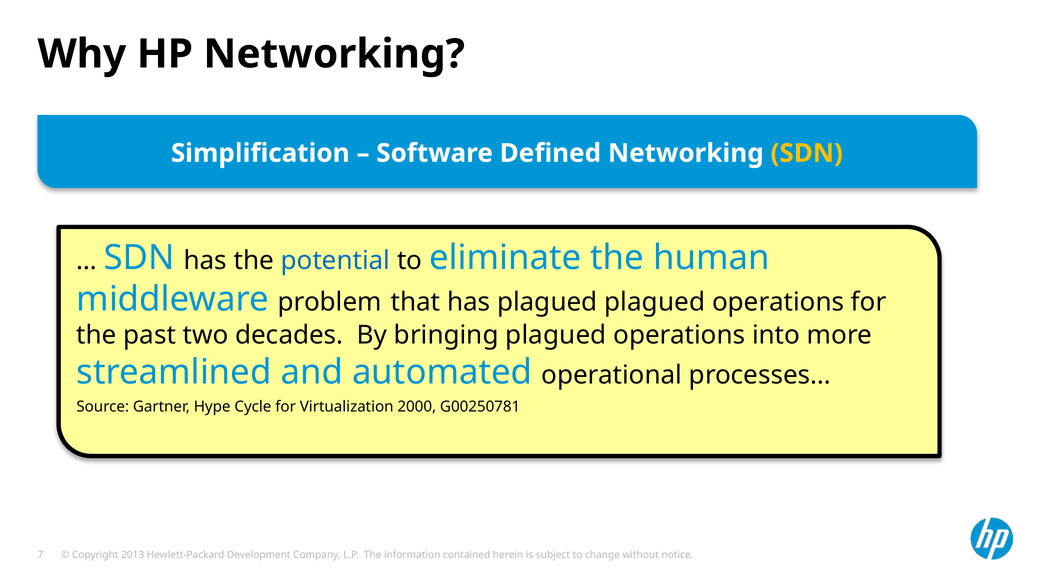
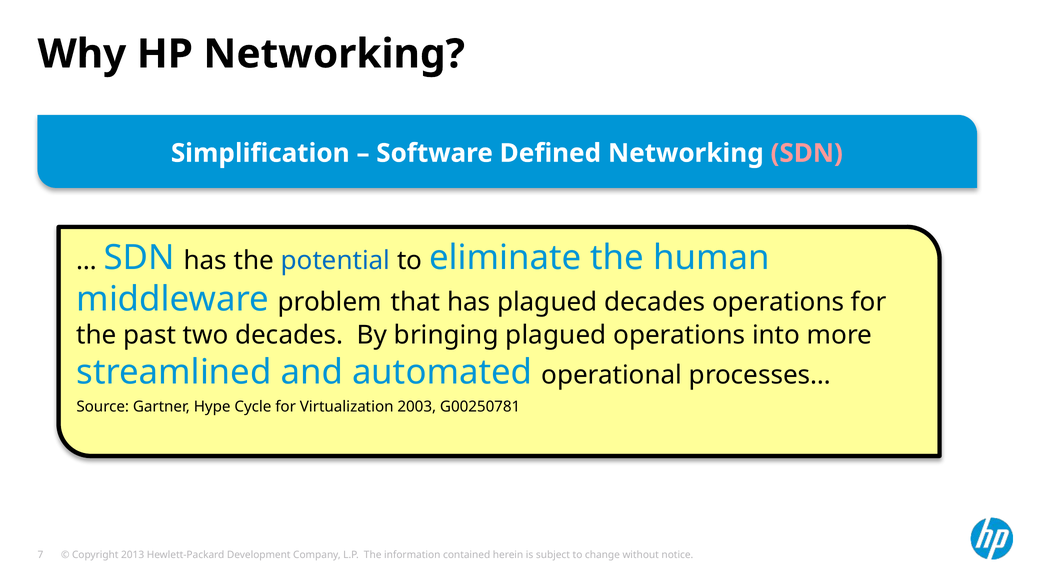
SDN colour: yellow -> pink (807, 153)
plagued plagued: plagued -> decades (655, 302)
2000: 2000 -> 2003 (417, 407)
